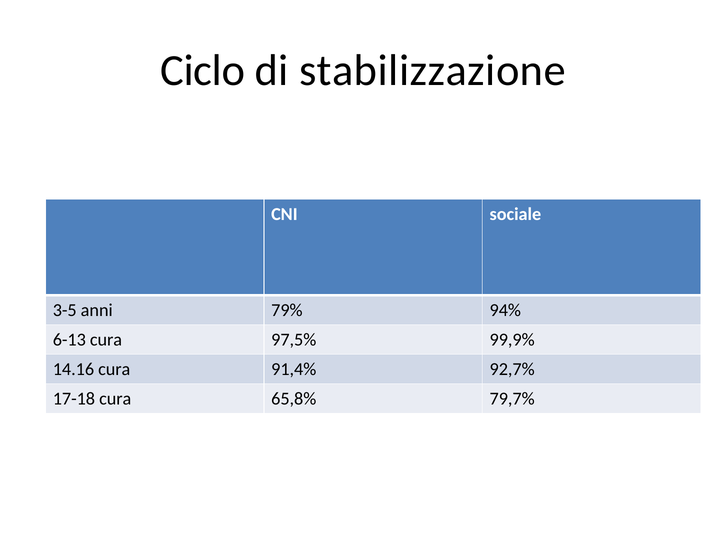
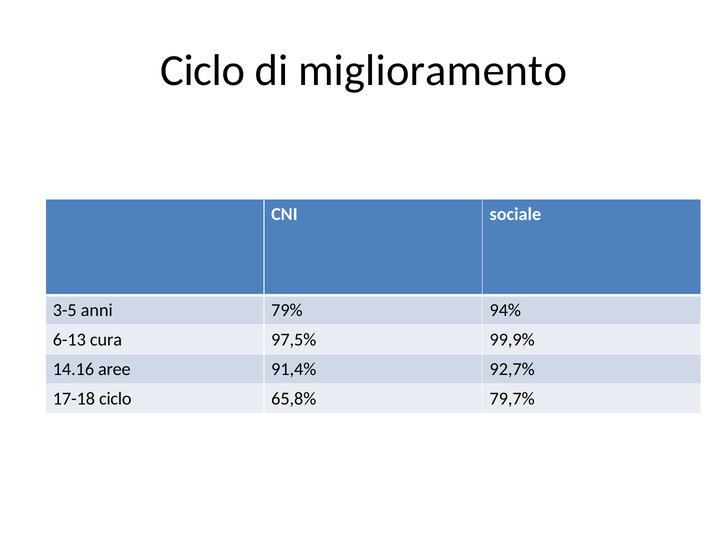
stabilizzazione: stabilizzazione -> miglioramento (433, 70)
14.16 cura: cura -> aree (114, 369)
17-18 cura: cura -> ciclo (115, 399)
